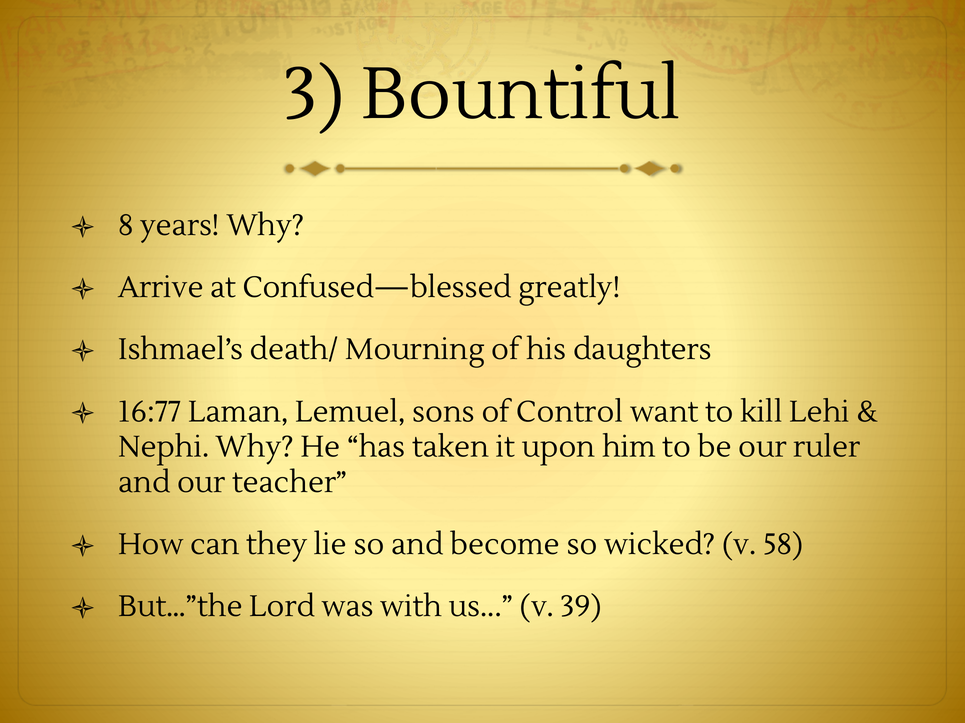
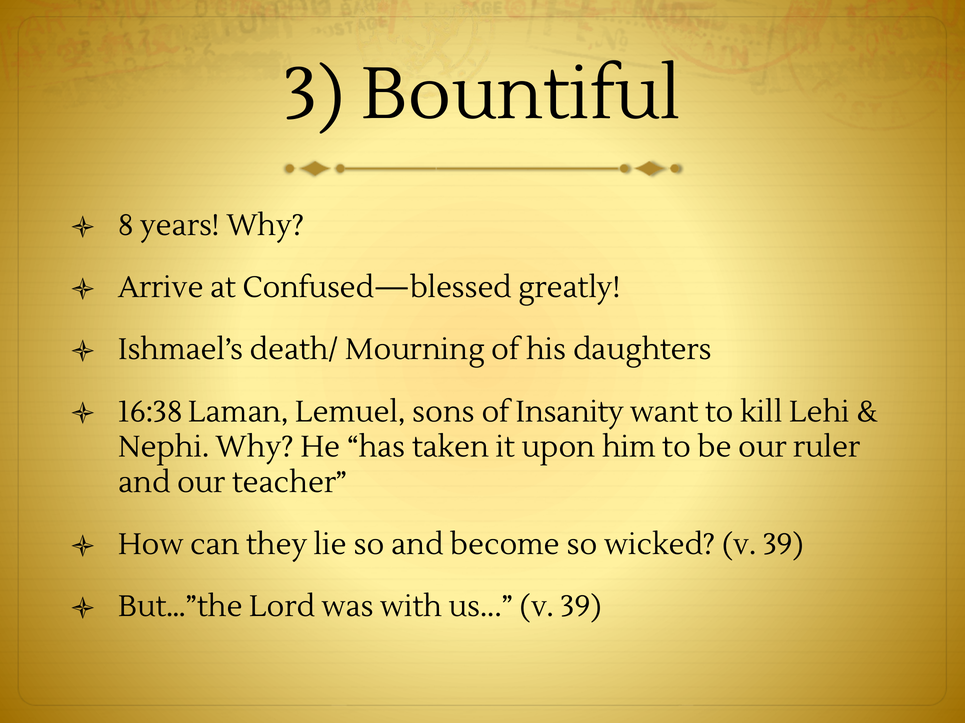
16:77: 16:77 -> 16:38 (150, 412)
Control: Control -> Insanity (570, 412)
wicked v 58: 58 -> 39 (783, 545)
